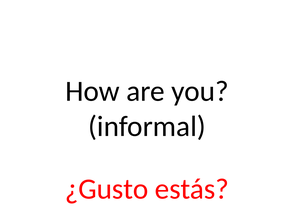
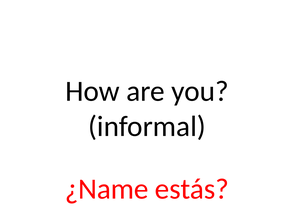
¿Gusto: ¿Gusto -> ¿Name (107, 189)
